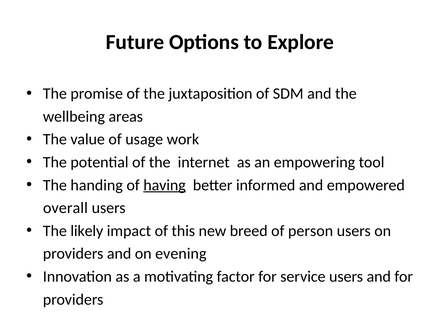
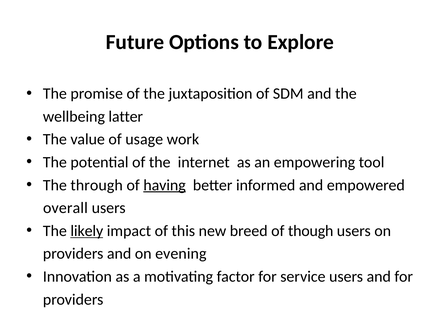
areas: areas -> latter (126, 117)
handing: handing -> through (97, 185)
likely underline: none -> present (87, 231)
person: person -> though (311, 231)
